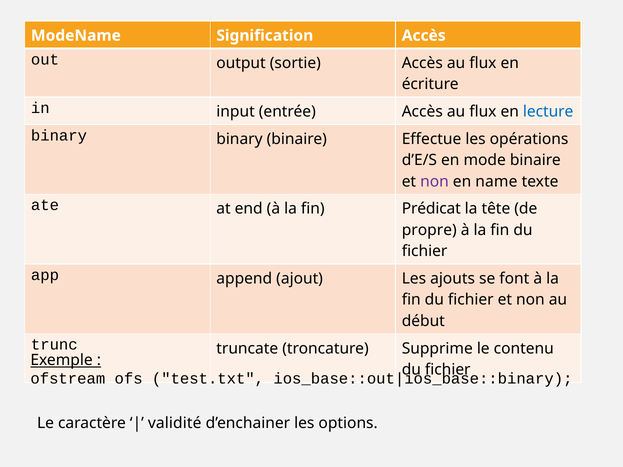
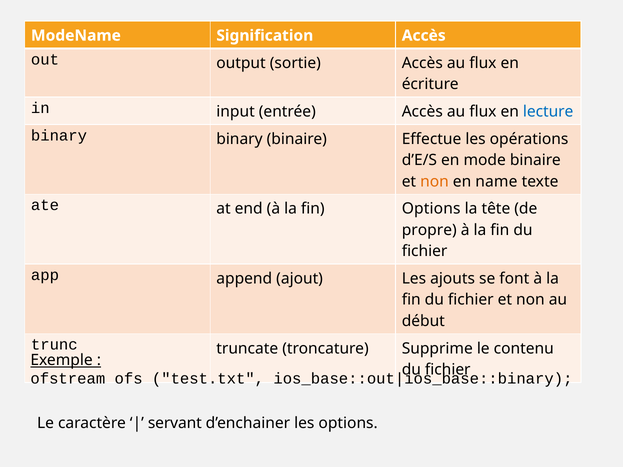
non colour: purple -> orange (434, 182)
fin Prédicat: Prédicat -> Options (431, 209)
validité: validité -> servant (175, 423)
